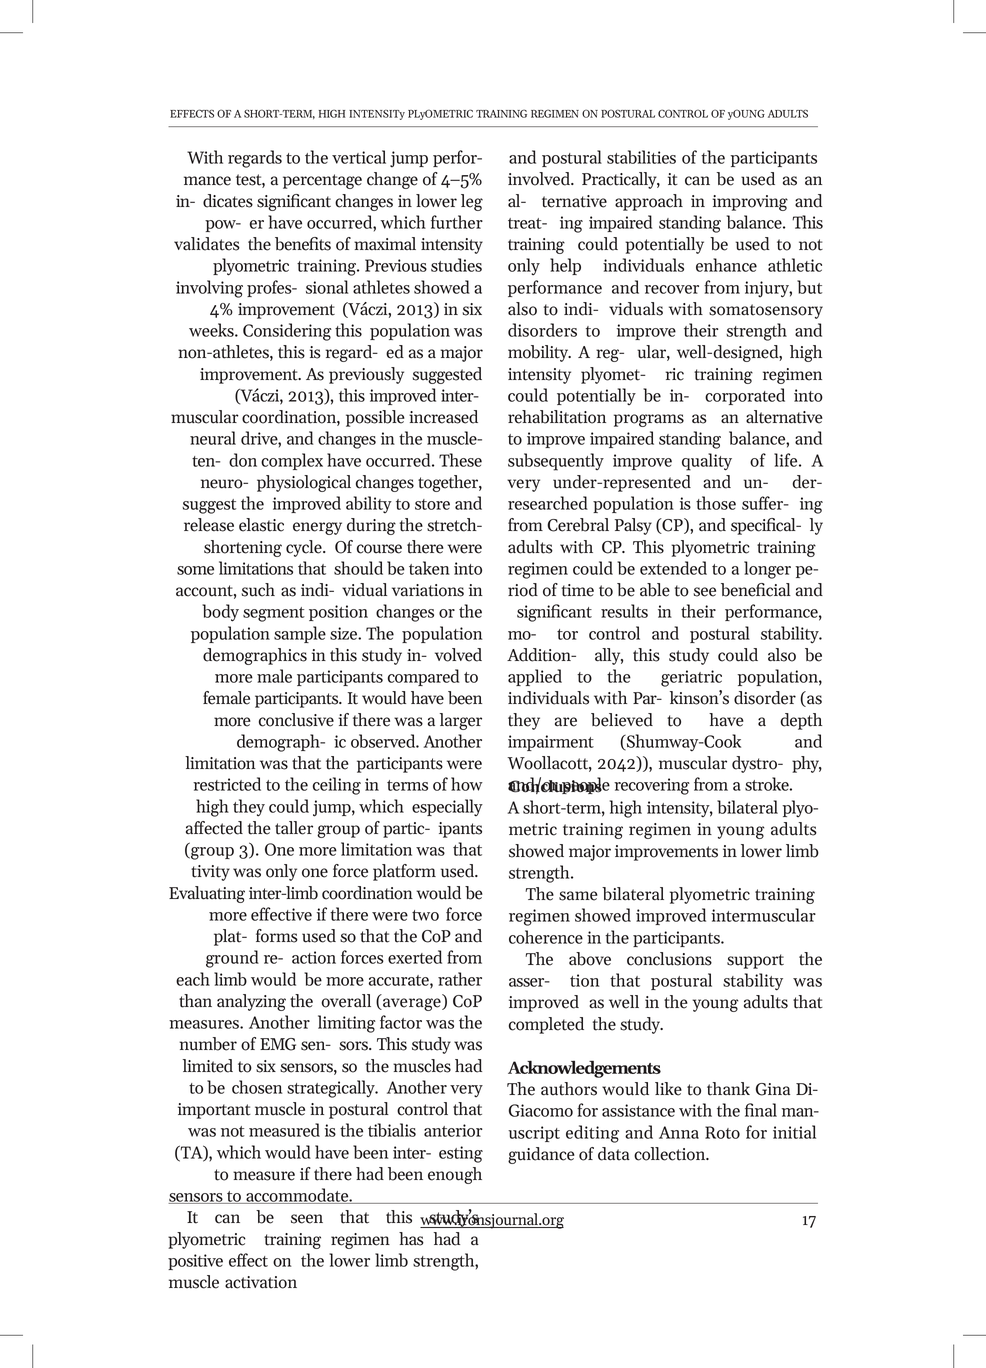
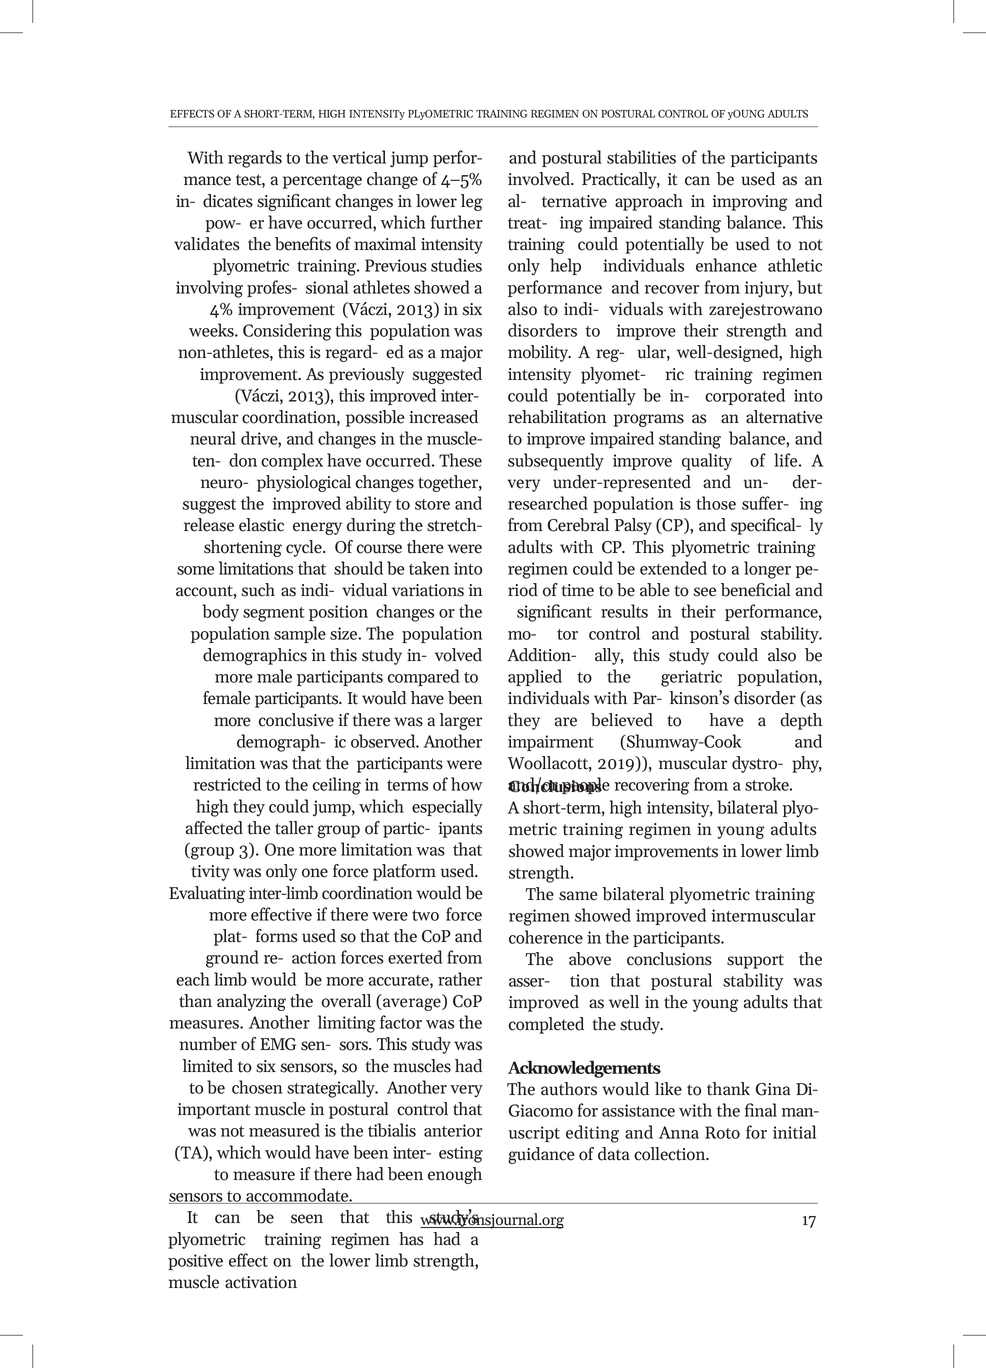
somatosensory: somatosensory -> zarejestrowano (766, 310)
2042: 2042 -> 2019 (625, 764)
